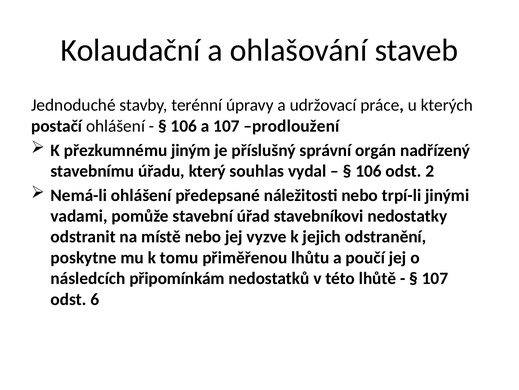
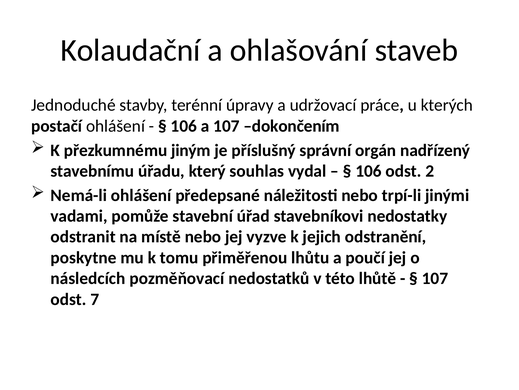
prodloužení: prodloužení -> dokončením (292, 126)
připomínkám: připomínkám -> pozměňovací (177, 278)
6: 6 -> 7 (95, 299)
